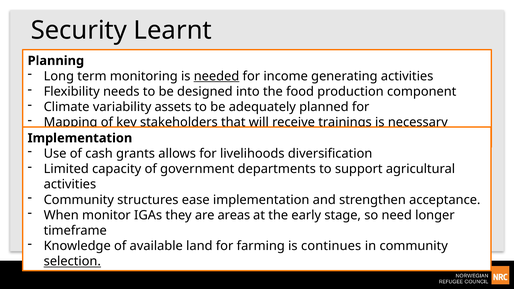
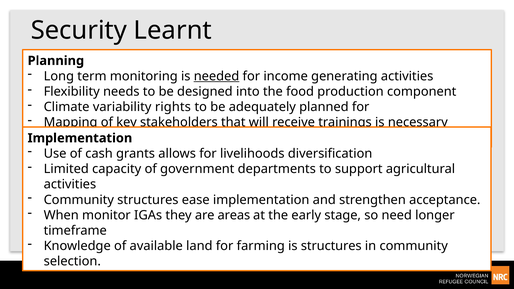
assets: assets -> rights (173, 107)
is continues: continues -> structures (331, 246)
selection underline: present -> none (72, 262)
